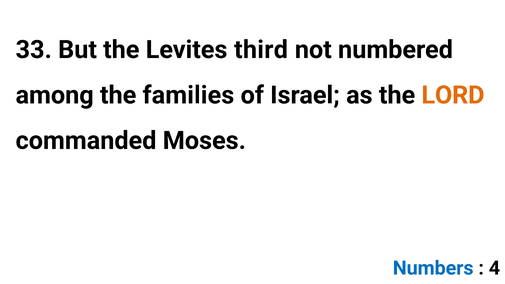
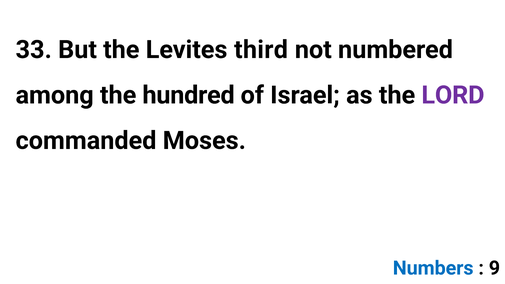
families: families -> hundred (189, 95)
LORD colour: orange -> purple (453, 95)
4: 4 -> 9 (494, 268)
